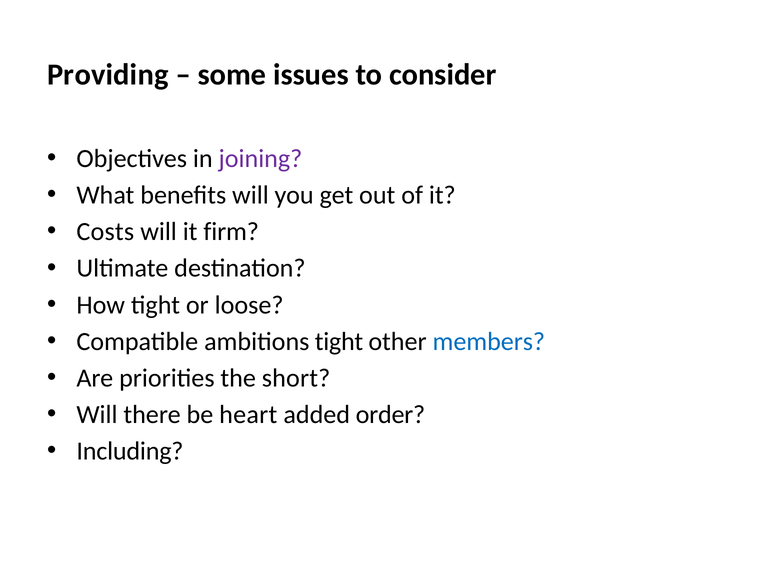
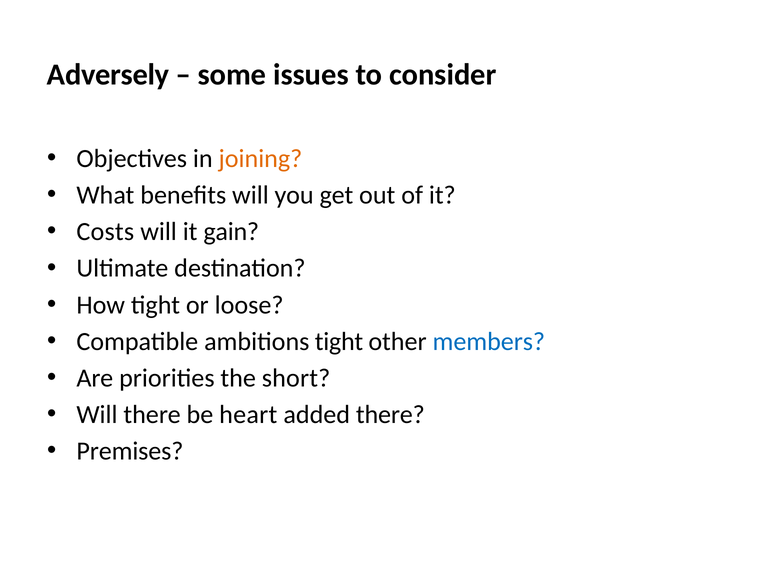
Providing: Providing -> Adversely (108, 75)
joining colour: purple -> orange (260, 159)
firm: firm -> gain (231, 232)
added order: order -> there (390, 415)
Including: Including -> Premises (130, 451)
